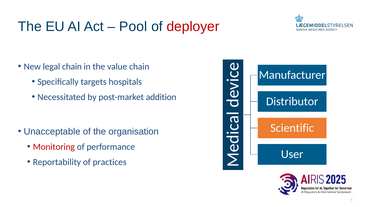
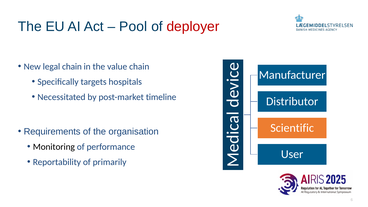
addition: addition -> timeline (161, 97)
Unacceptable: Unacceptable -> Requirements (52, 132)
Monitoring colour: red -> black (54, 147)
practices: practices -> primarily (110, 162)
